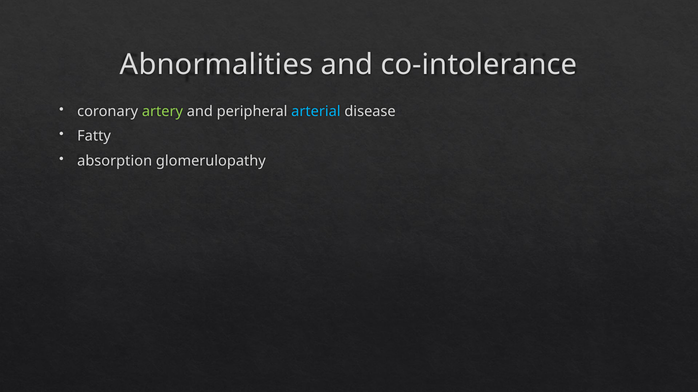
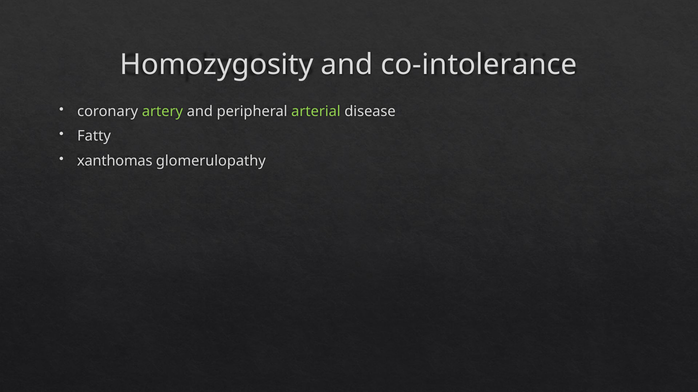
Abnormalities: Abnormalities -> Homozygosity (217, 65)
arterial colour: light blue -> light green (316, 112)
absorption: absorption -> xanthomas (115, 161)
